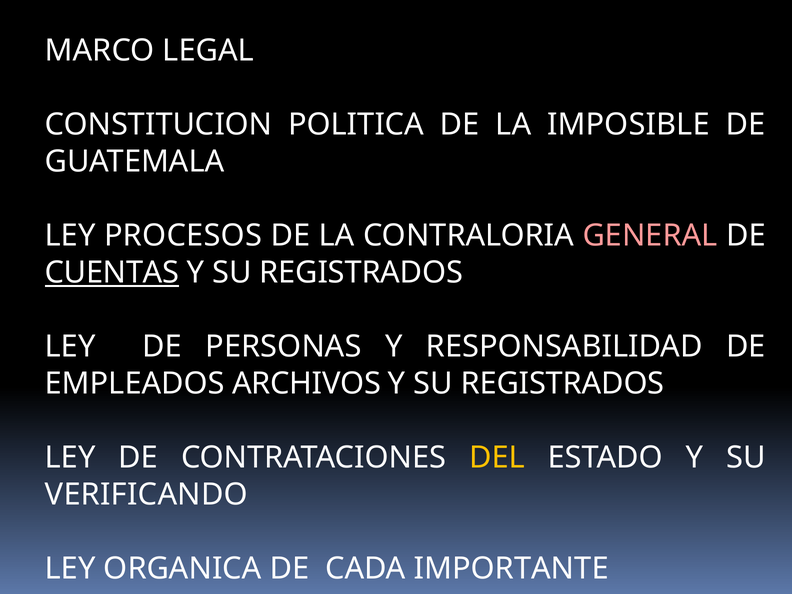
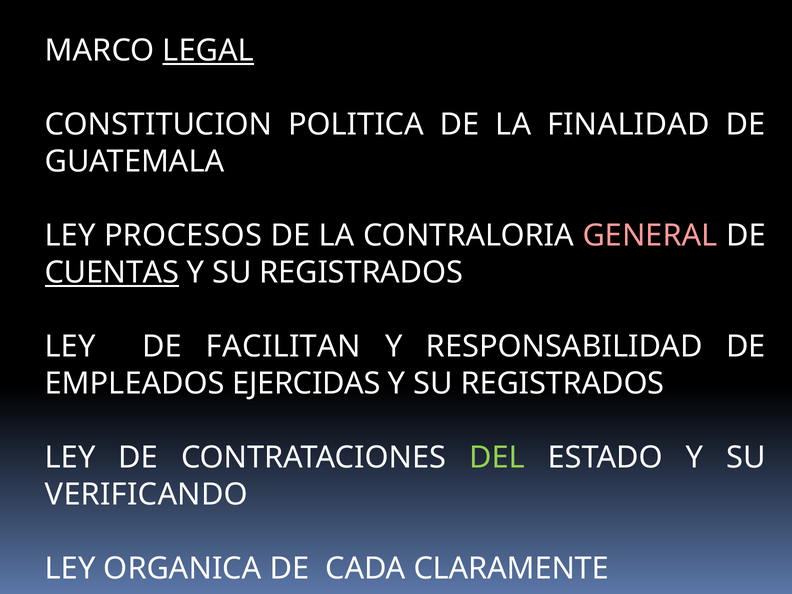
LEGAL underline: none -> present (208, 51)
IMPOSIBLE: IMPOSIBLE -> FINALIDAD (628, 125)
PERSONAS: PERSONAS -> FACILITAN (283, 347)
ARCHIVOS: ARCHIVOS -> EJERCIDAS (307, 384)
DEL colour: yellow -> light green (497, 457)
IMPORTANTE: IMPORTANTE -> CLARAMENTE (511, 568)
